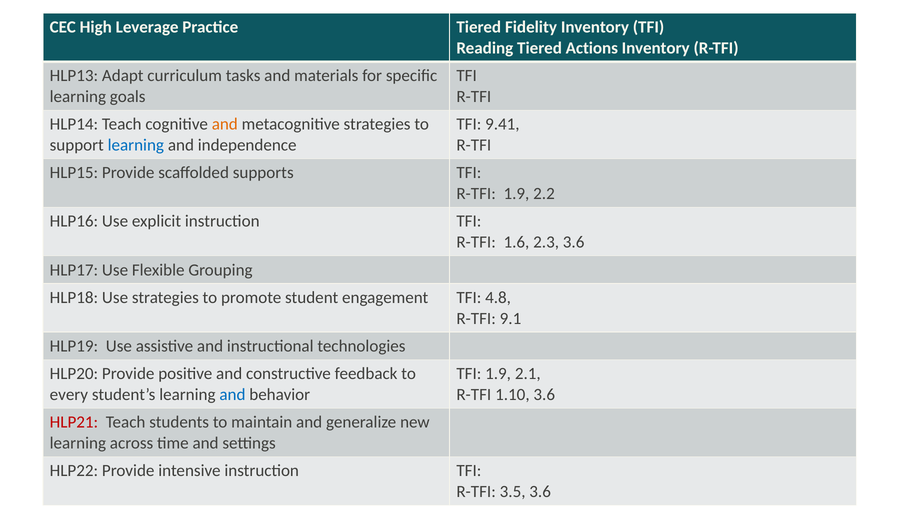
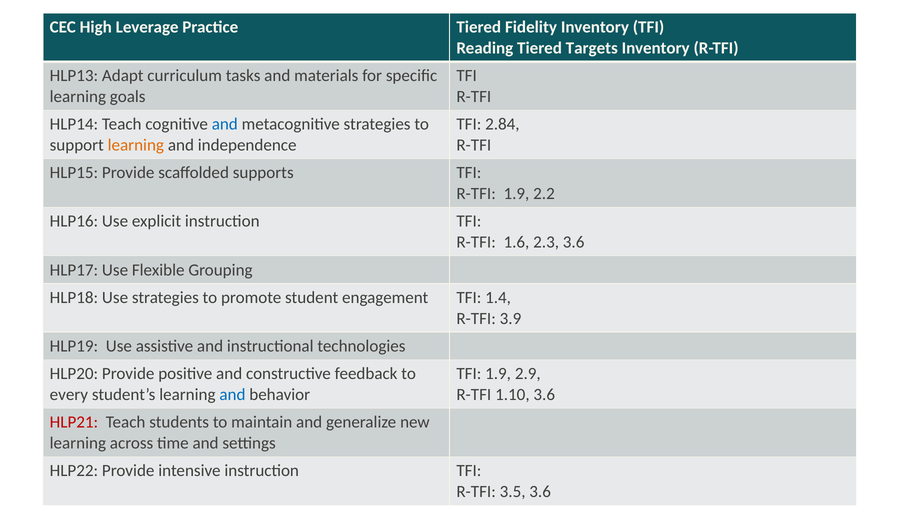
Actions: Actions -> Targets (592, 48)
and colour: orange -> blue (225, 124)
9.41: 9.41 -> 2.84 (502, 124)
learning colour: blue -> orange (136, 145)
4.8: 4.8 -> 1.4 (498, 297)
9.1: 9.1 -> 3.9 (510, 318)
2.1: 2.1 -> 2.9 (528, 374)
